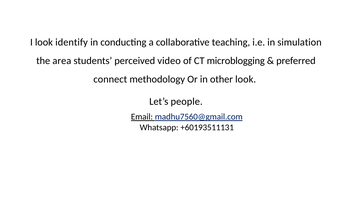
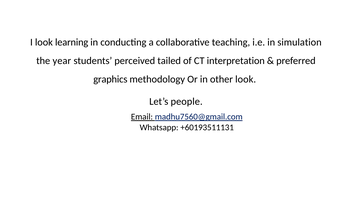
identify: identify -> learning (72, 42)
area: area -> year (62, 61)
video: video -> tailed (169, 61)
microblogging: microblogging -> interpretation (236, 61)
connect: connect -> graphics (110, 79)
